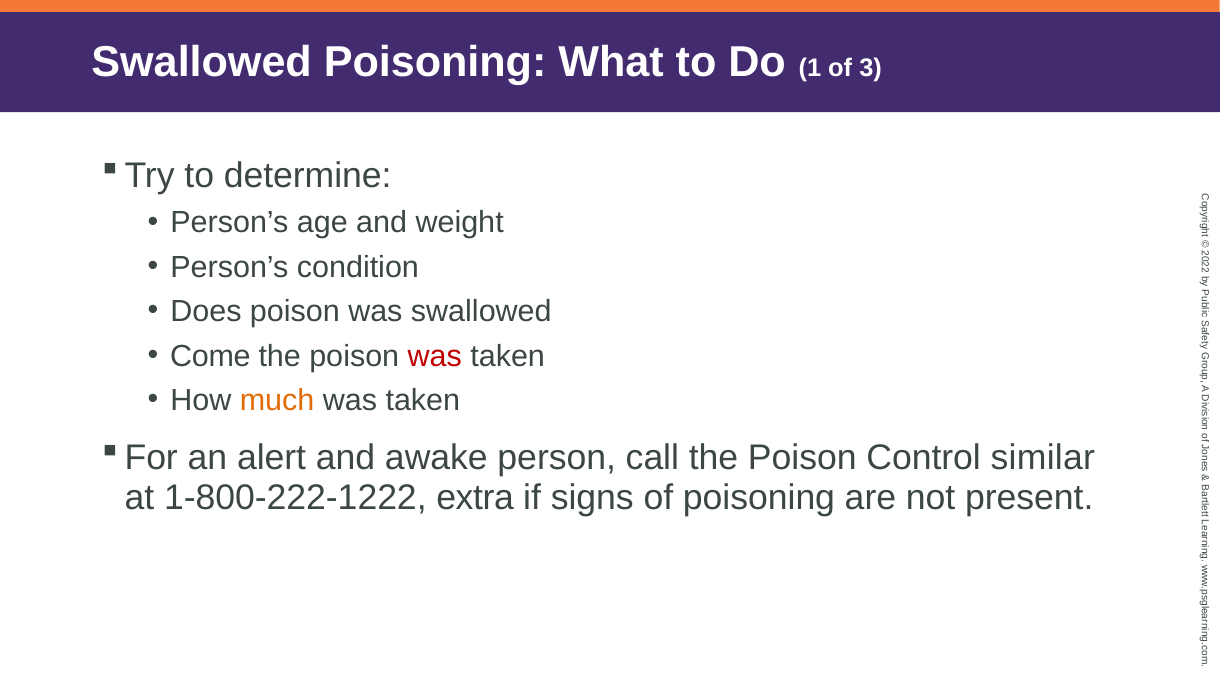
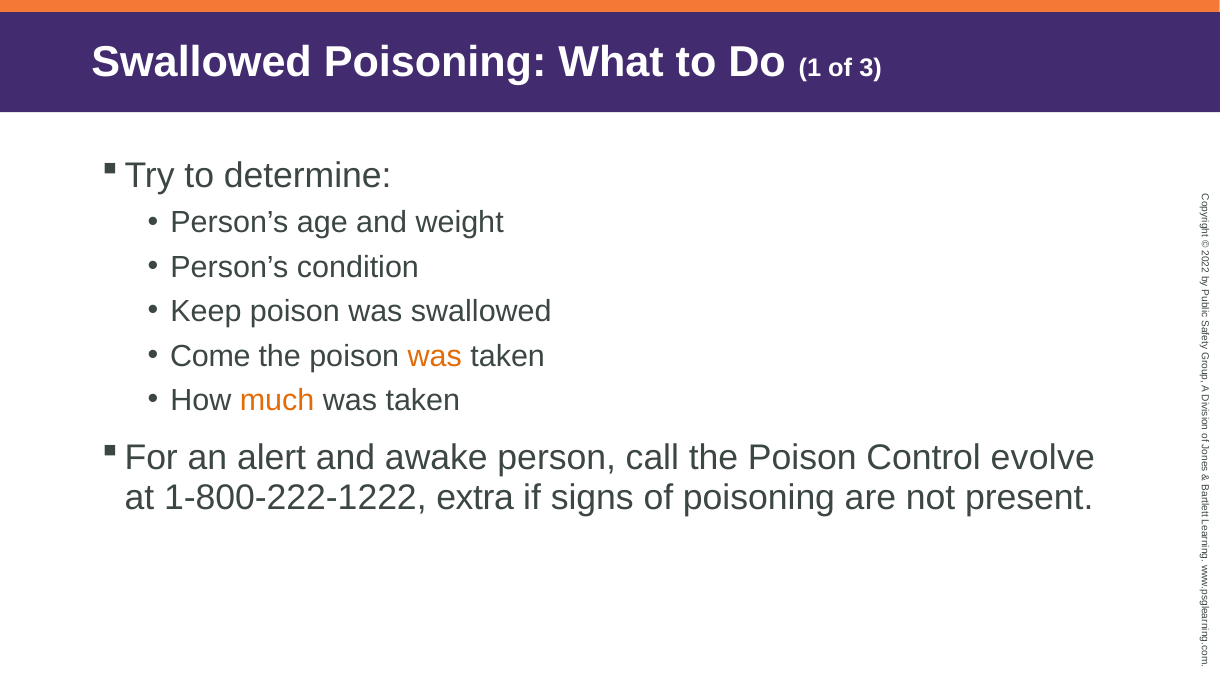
Does: Does -> Keep (206, 312)
was colour: red -> orange (435, 356)
similar: similar -> evolve (1043, 458)
